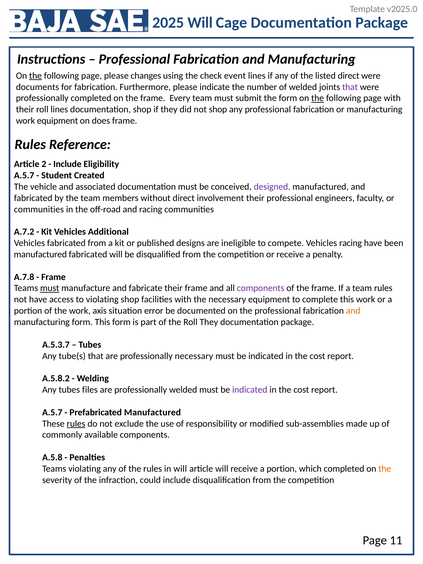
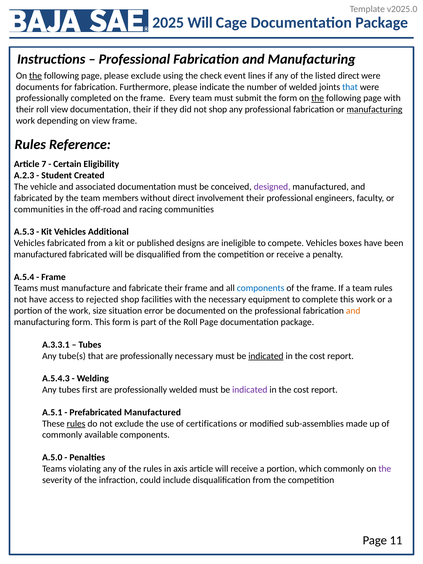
please changes: changes -> exclude (146, 76)
that colour: purple -> blue (350, 87)
roll lines: lines -> view (59, 109)
documentation shop: shop -> their (142, 109)
manufacturing underline: none -> present (374, 109)
work equipment: equipment -> depending (57, 121)
on does: does -> view (101, 121)
2: 2 -> 7 (44, 164)
Include: Include -> Certain (67, 164)
A.5.7: A.5.7 -> A.2.3 (24, 175)
A.7.2: A.7.2 -> A.5.3 (24, 232)
Vehicles racing: racing -> boxes (350, 243)
A.7.8: A.7.8 -> A.5.4 (24, 277)
must underline: present -> none (50, 288)
components colour: purple -> blue (261, 288)
to violating: violating -> rejected (102, 300)
axis: axis -> size (100, 311)
Roll They: They -> Page (209, 322)
A.5.3.7: A.5.3.7 -> A.3.3.1 (56, 345)
indicated underline: none -> present (266, 356)
A.5.8.2: A.5.8.2 -> A.5.4.3 (56, 378)
files: files -> first (90, 390)
A.5.7: A.5.7 -> A.5.1 (52, 412)
responsibility: responsibility -> certifications (212, 424)
A.5.8: A.5.8 -> A.5.0 (52, 457)
in will: will -> axis (180, 469)
which completed: completed -> commonly (344, 469)
the colour: orange -> purple (385, 469)
